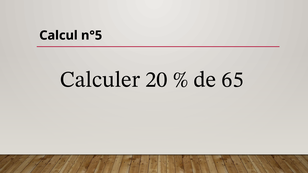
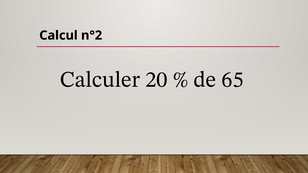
n°5: n°5 -> n°2 (92, 35)
